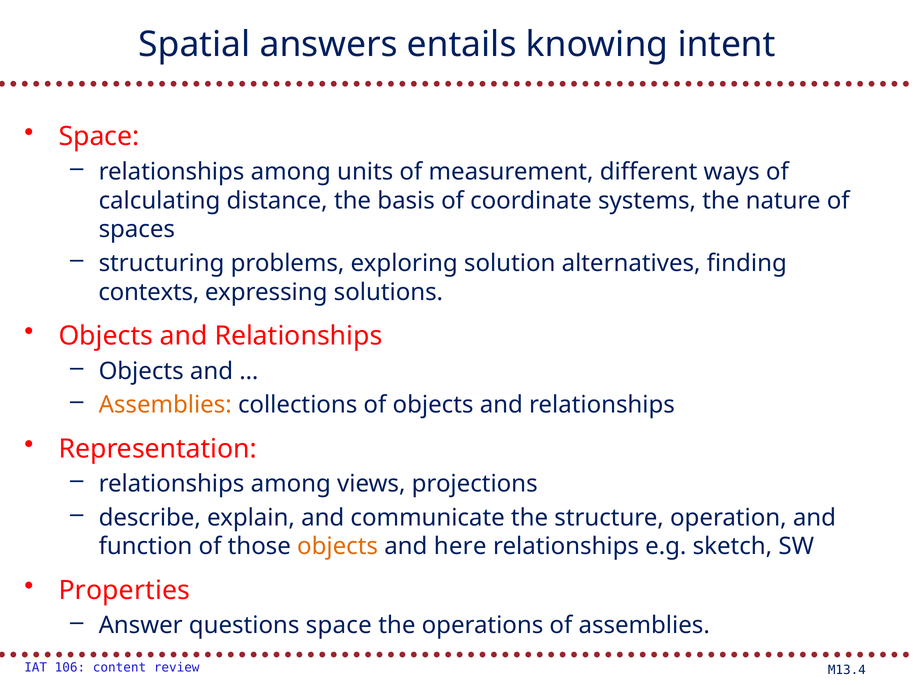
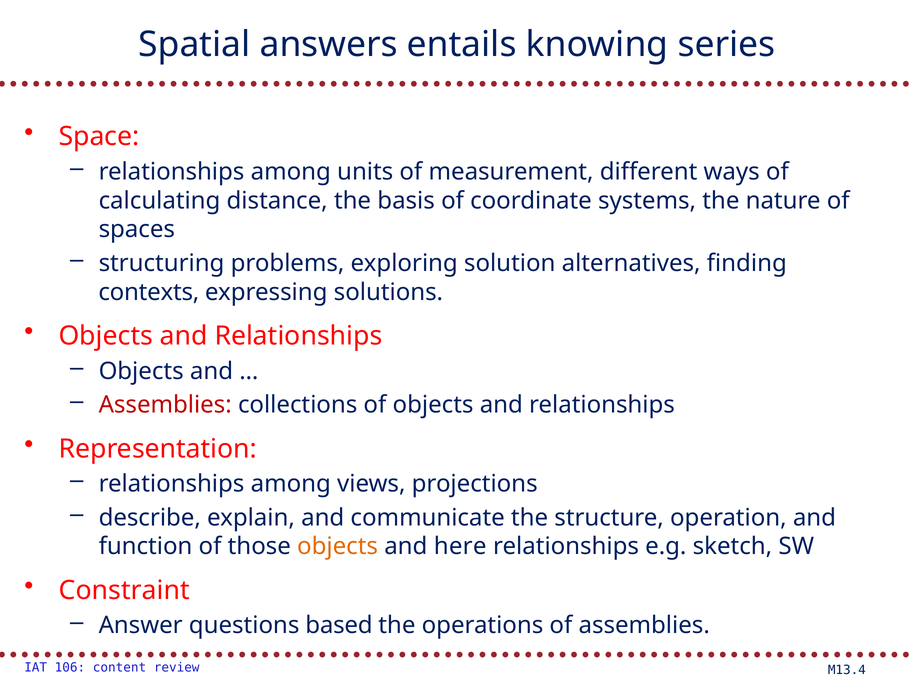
intent: intent -> series (727, 44)
Assemblies colour: orange -> red (165, 405)
Properties: Properties -> Constraint (124, 591)
questions space: space -> based (339, 626)
